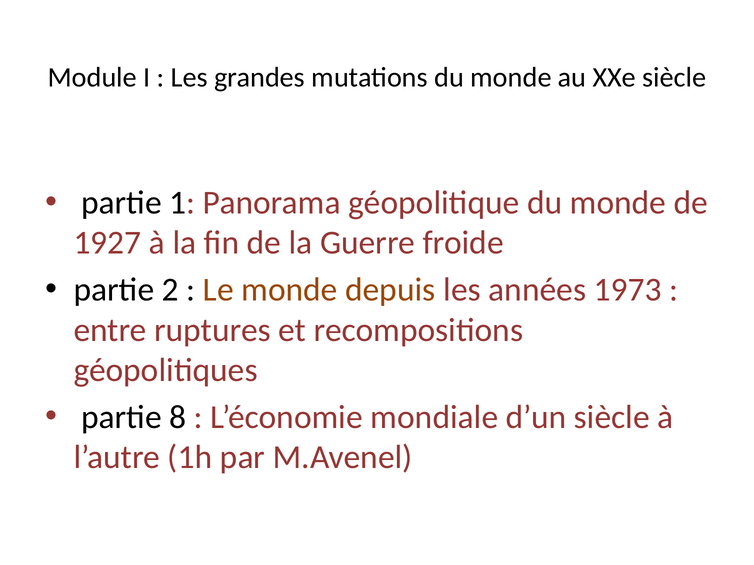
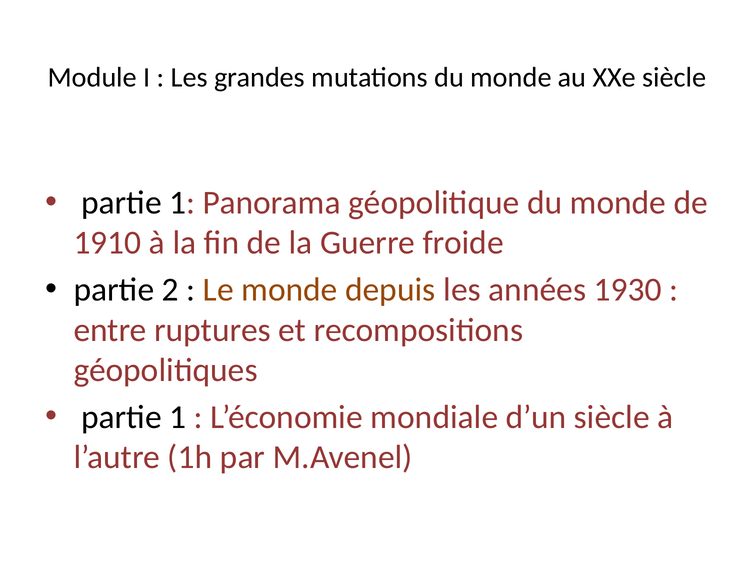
1927: 1927 -> 1910 (107, 243)
1973: 1973 -> 1930 (628, 290)
8: 8 -> 1 (178, 417)
